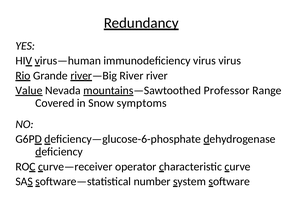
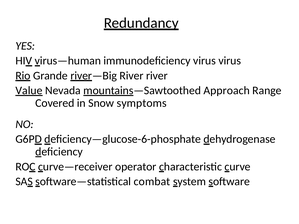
Professor: Professor -> Approach (227, 91)
number: number -> combat (152, 182)
